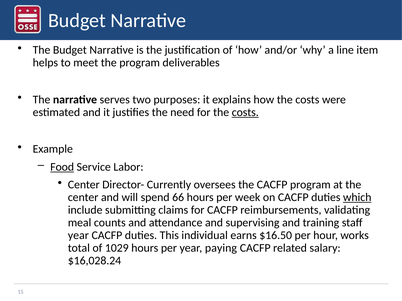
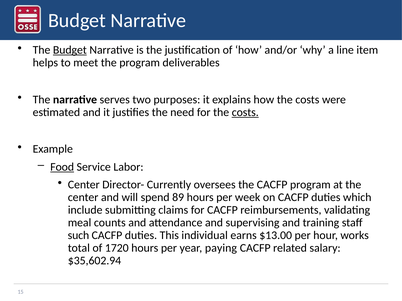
Budget underline: none -> present (70, 50)
66: 66 -> 89 (178, 198)
which underline: present -> none (357, 198)
year: year -> such (78, 236)
$16.50: $16.50 -> $13.00 (276, 236)
1029: 1029 -> 1720 (117, 248)
$16,028.24: $16,028.24 -> $35,602.94 (95, 261)
